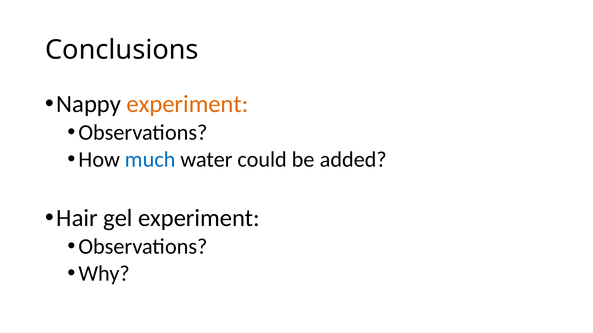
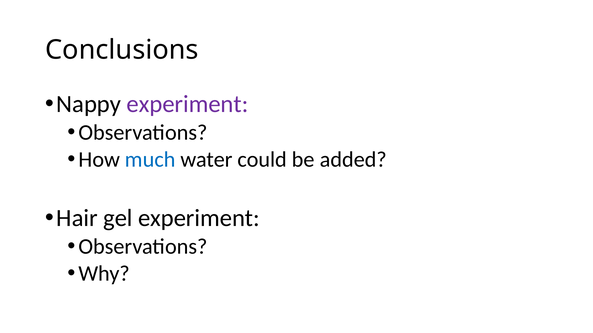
experiment colour: orange -> purple (187, 104)
